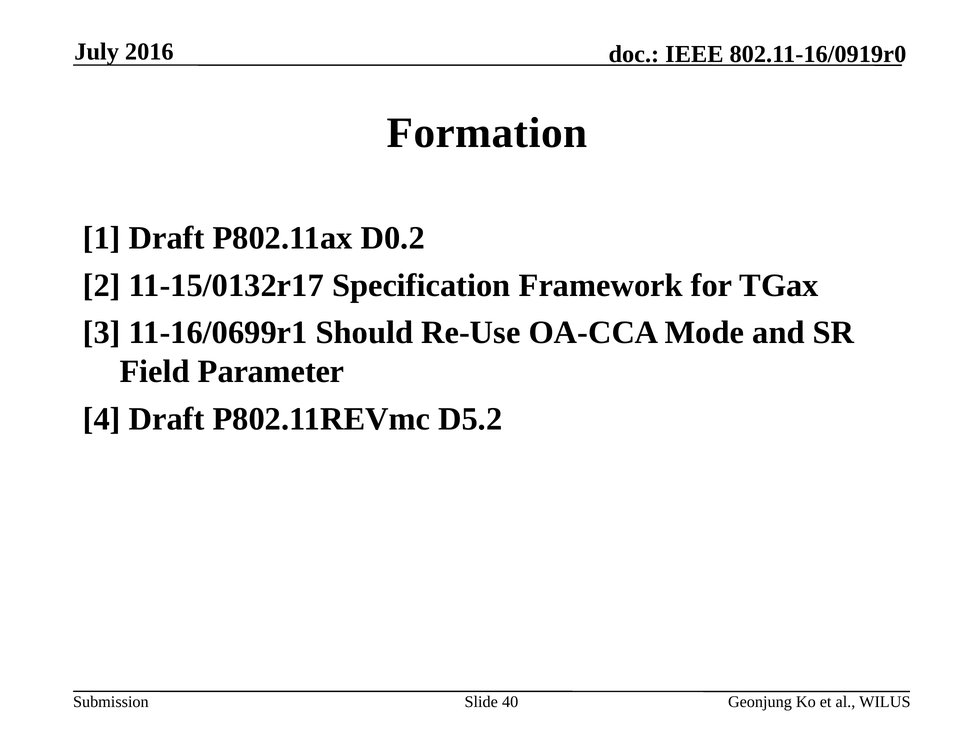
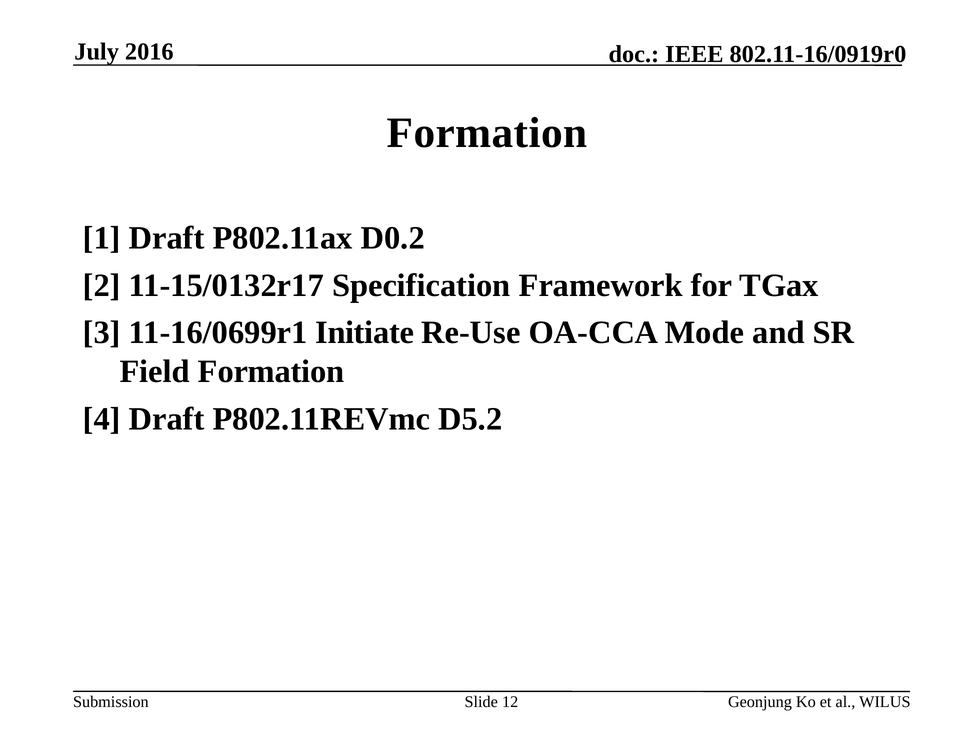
Should: Should -> Initiate (365, 332)
Field Parameter: Parameter -> Formation (271, 371)
40: 40 -> 12 (510, 701)
